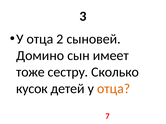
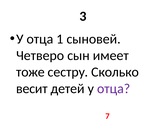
2: 2 -> 1 (60, 39)
Домино: Домино -> Четверо (40, 56)
кусок: кусок -> весит (32, 89)
отца colour: orange -> purple (114, 89)
